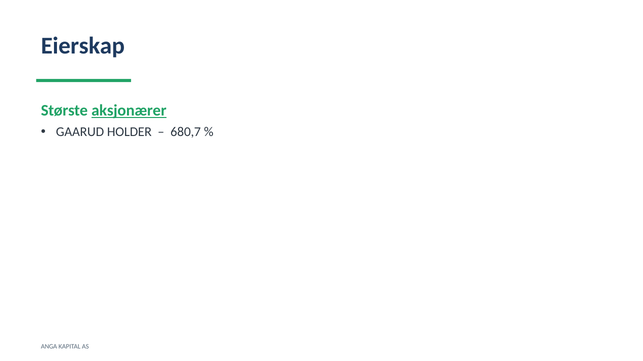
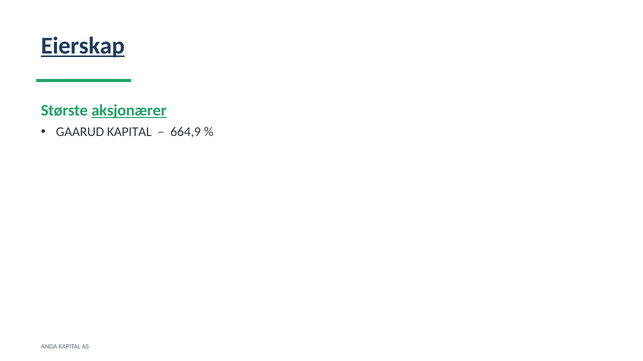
Eierskap underline: none -> present (83, 46)
GAARUD HOLDER: HOLDER -> KAPITAL (129, 132)
680,7: 680,7 -> 664,9 (186, 132)
